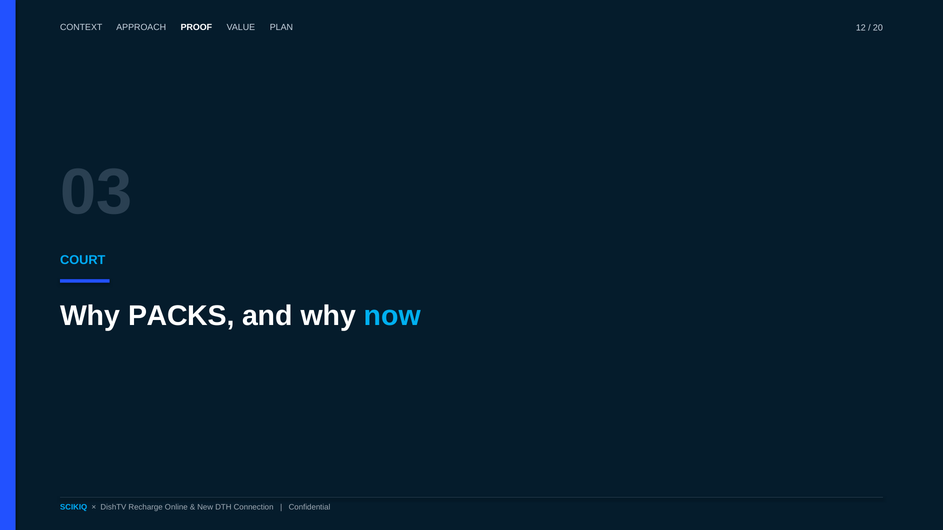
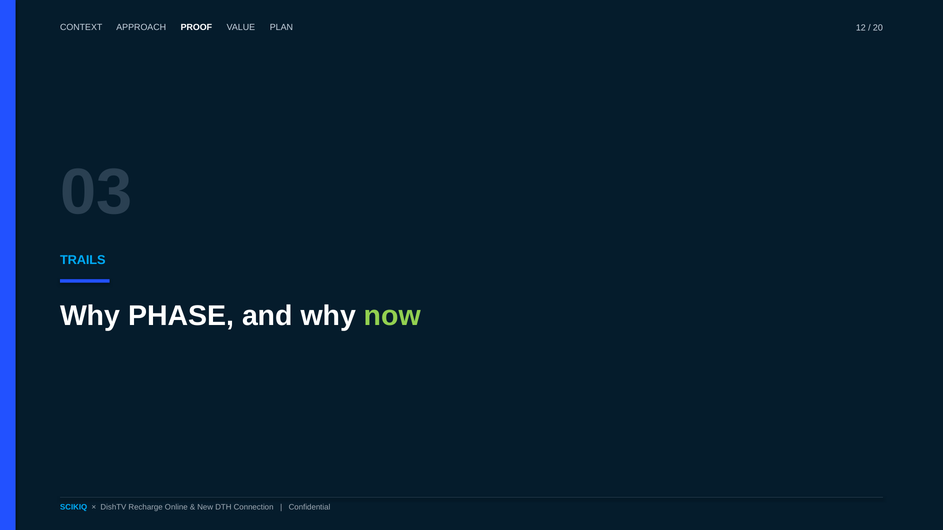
COURT: COURT -> TRAILS (83, 260)
PACKS: PACKS -> PHASE (181, 316)
now colour: light blue -> light green (392, 316)
